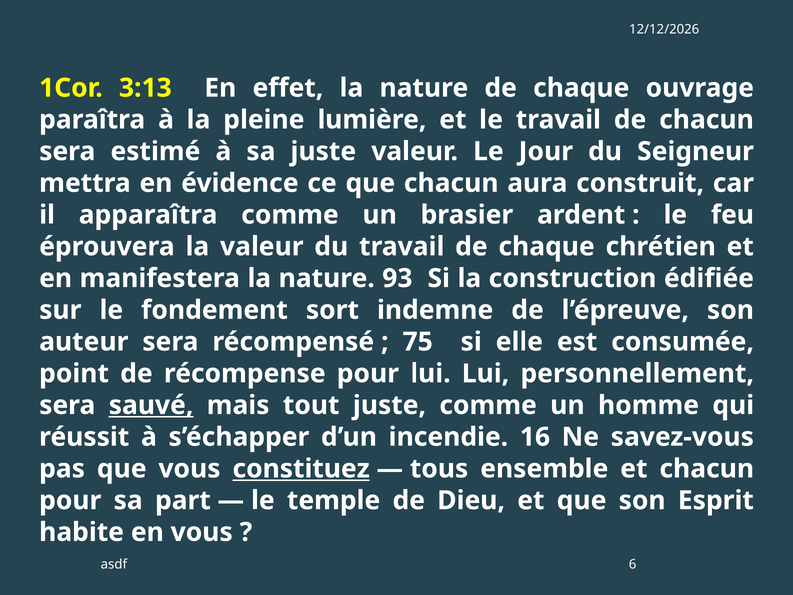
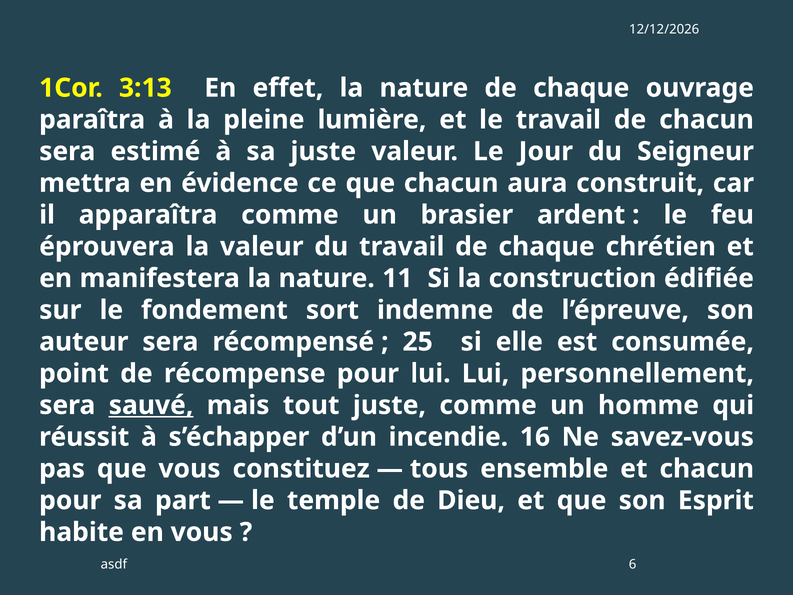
93: 93 -> 11 (397, 278)
75: 75 -> 25 (418, 342)
constituez underline: present -> none (301, 469)
